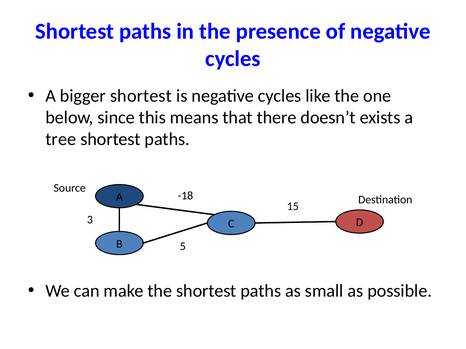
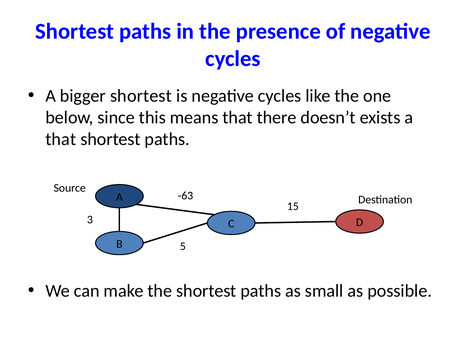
tree: tree -> that (61, 139)
-18: -18 -> -63 (185, 196)
